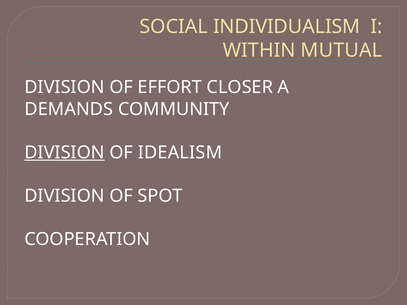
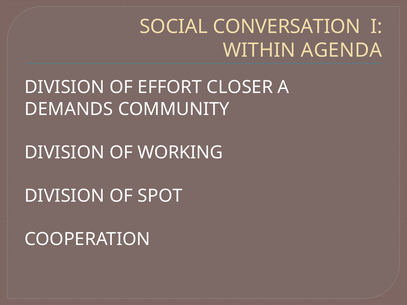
INDIVIDUALISM: INDIVIDUALISM -> CONVERSATION (287, 27)
MUTUAL: MUTUAL -> AGENDA (341, 50)
DIVISION underline: present -> none (65, 153)
IDEALISM: IDEALISM -> WORKING (180, 153)
